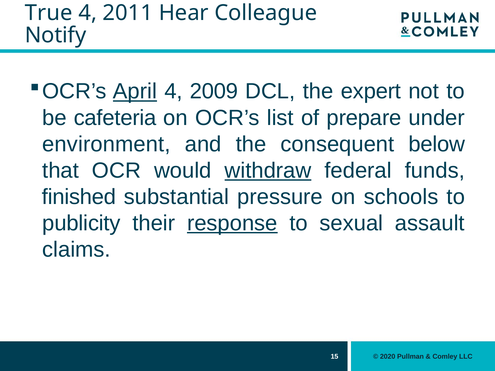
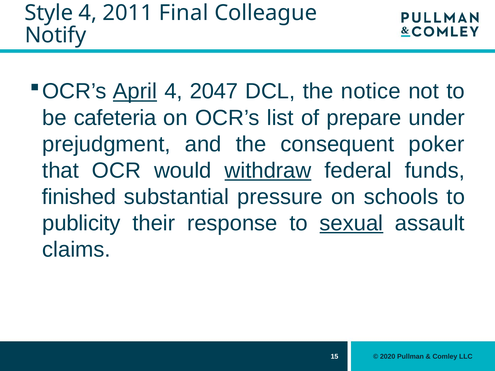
True: True -> Style (49, 13)
Hear: Hear -> Final (184, 13)
2009: 2009 -> 2047 (214, 91)
expert: expert -> notice (371, 91)
environment: environment -> prejudgment (106, 144)
below: below -> poker (437, 144)
response underline: present -> none (232, 223)
sexual underline: none -> present (351, 223)
